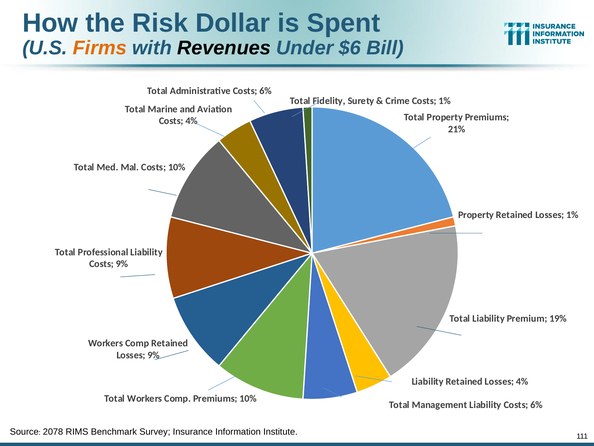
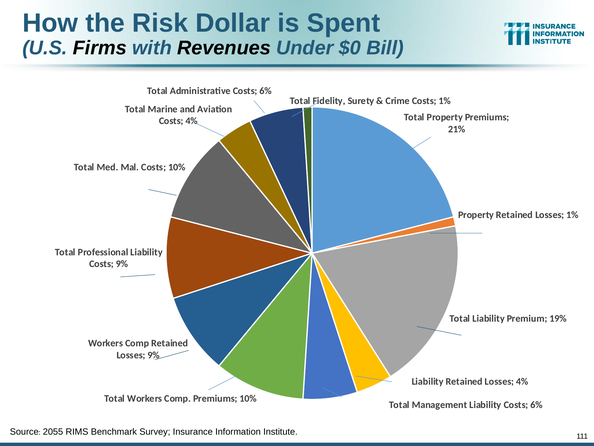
Firms colour: orange -> black (100, 48)
$6: $6 -> $0 (350, 48)
2078: 2078 -> 2055 (53, 431)
